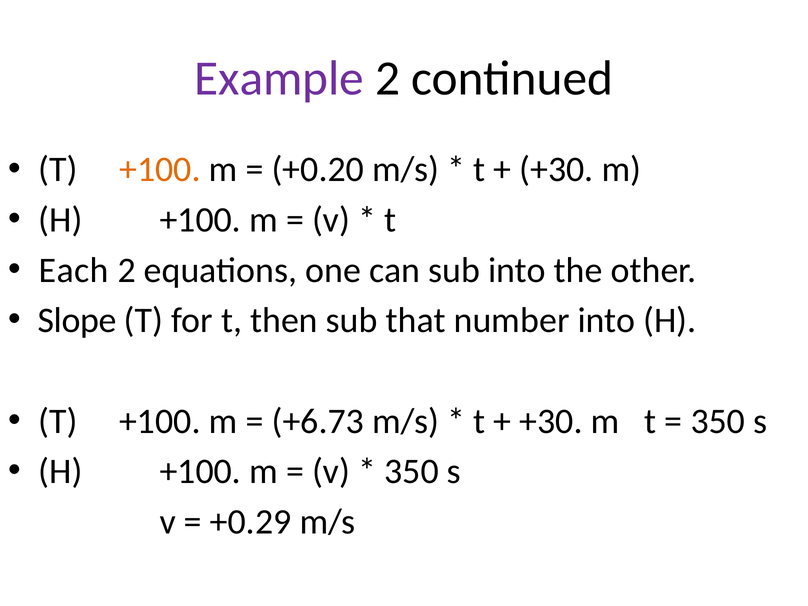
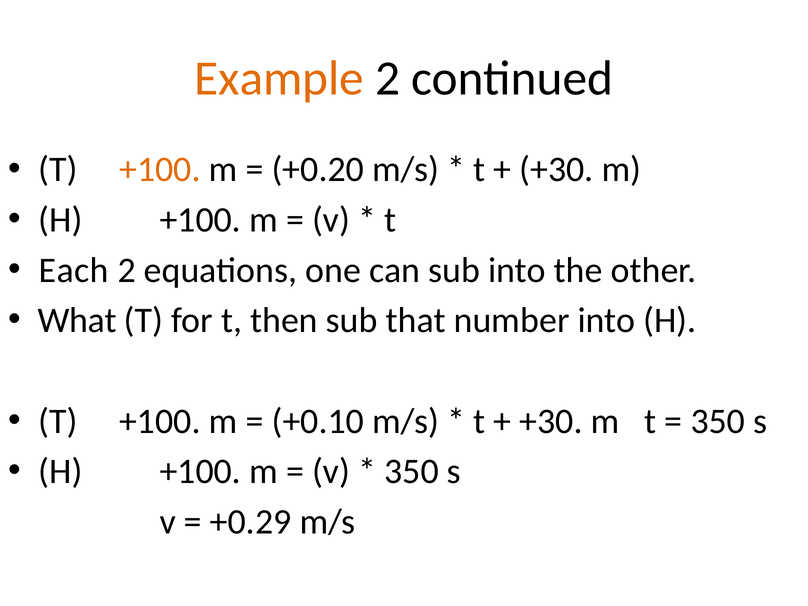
Example colour: purple -> orange (279, 78)
Slope: Slope -> What (77, 321)
+6.73: +6.73 -> +0.10 (318, 421)
